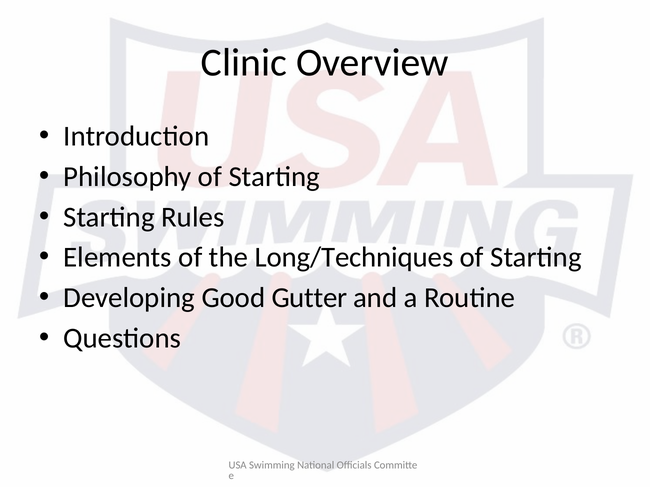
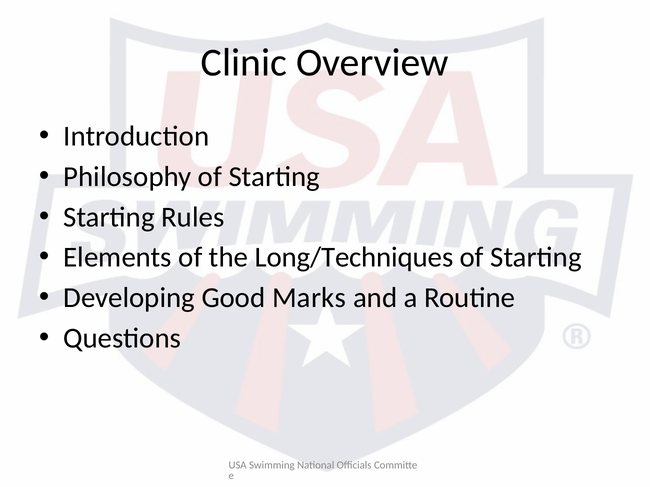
Gutter: Gutter -> Marks (309, 298)
